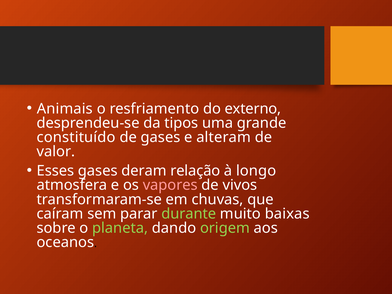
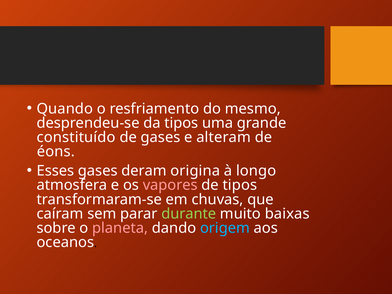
Animais: Animais -> Quando (65, 109)
externo: externo -> mesmo (253, 109)
valor: valor -> éons (56, 152)
relação: relação -> origina (195, 171)
de vivos: vivos -> tipos (240, 185)
planeta colour: light green -> pink (120, 228)
origem colour: light green -> light blue (225, 228)
